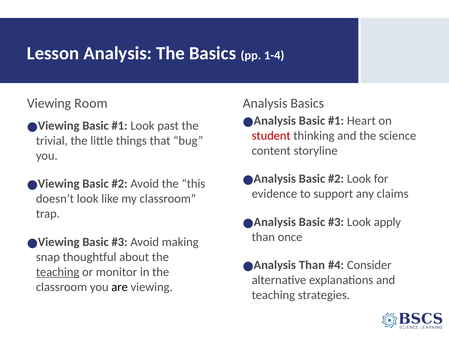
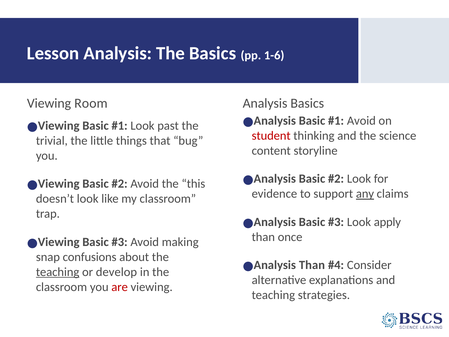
1-4: 1-4 -> 1-6 (274, 55)
Heart: Heart -> Avoid (361, 121)
any underline: none -> present (365, 194)
thoughtful: thoughtful -> confusions (90, 257)
monitor: monitor -> develop (116, 272)
are colour: black -> red (120, 287)
